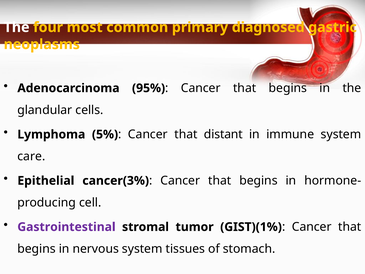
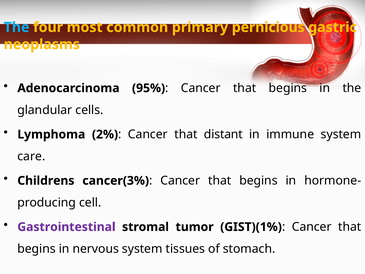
The colour: white -> light blue (17, 27)
diagnosed: diagnosed -> pernicious (268, 27)
5%: 5% -> 2% (105, 134)
Epithelial: Epithelial -> Childrens (46, 181)
